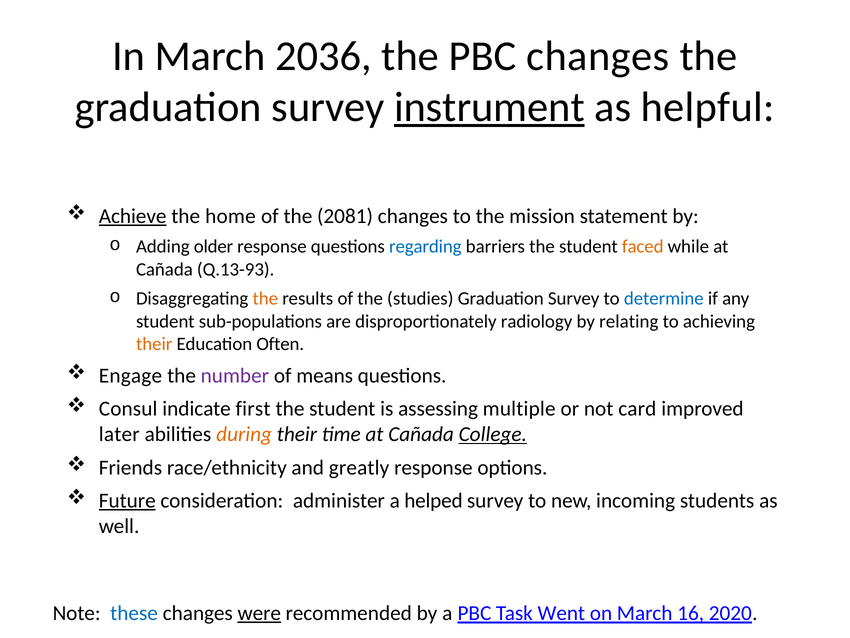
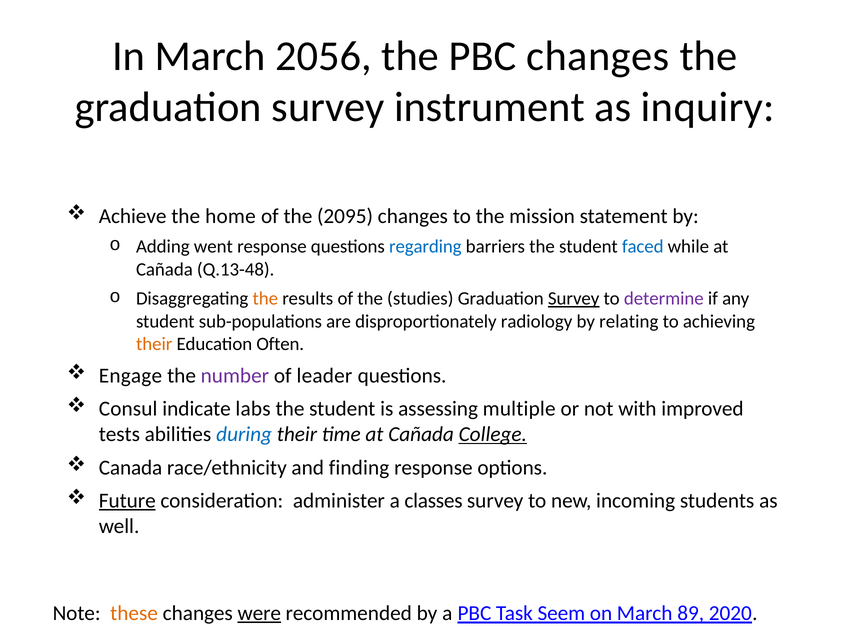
2036: 2036 -> 2056 (323, 56)
instrument underline: present -> none (489, 107)
helpful: helpful -> inquiry (708, 107)
Achieve underline: present -> none (133, 216)
2081: 2081 -> 2095 (345, 216)
older: older -> went (213, 246)
faced colour: orange -> blue (643, 246)
Q.13-93: Q.13-93 -> Q.13-48 (236, 269)
Survey underline: none -> present (574, 298)
determine colour: blue -> purple (664, 298)
means: means -> leader (324, 376)
first: first -> labs (253, 409)
card: card -> with (637, 409)
later: later -> tests (119, 434)
during colour: orange -> blue (244, 434)
Friends: Friends -> Canada (131, 467)
greatly: greatly -> finding (359, 467)
helped: helped -> classes (433, 500)
these colour: blue -> orange (134, 613)
Went: Went -> Seem (561, 613)
16: 16 -> 89 (691, 613)
